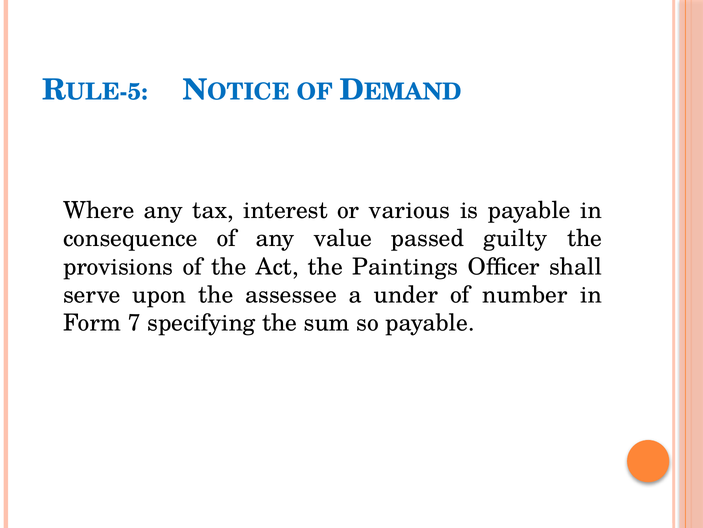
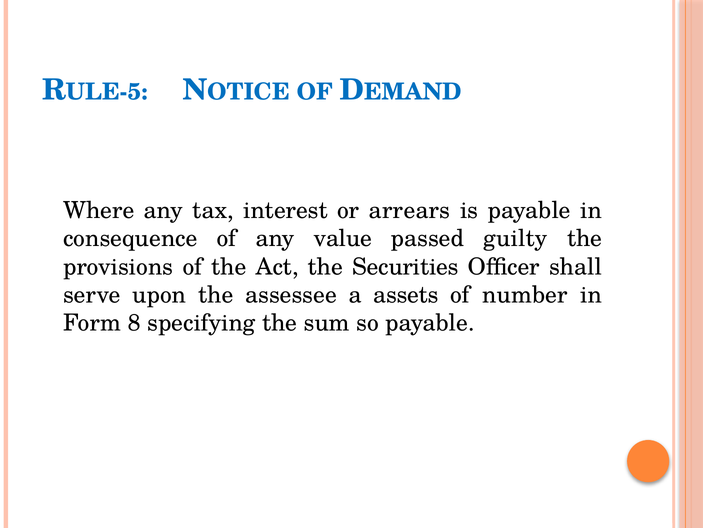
various: various -> arrears (410, 210)
Paintings: Paintings -> Securities (405, 266)
under: under -> assets (406, 295)
7: 7 -> 8 (134, 323)
